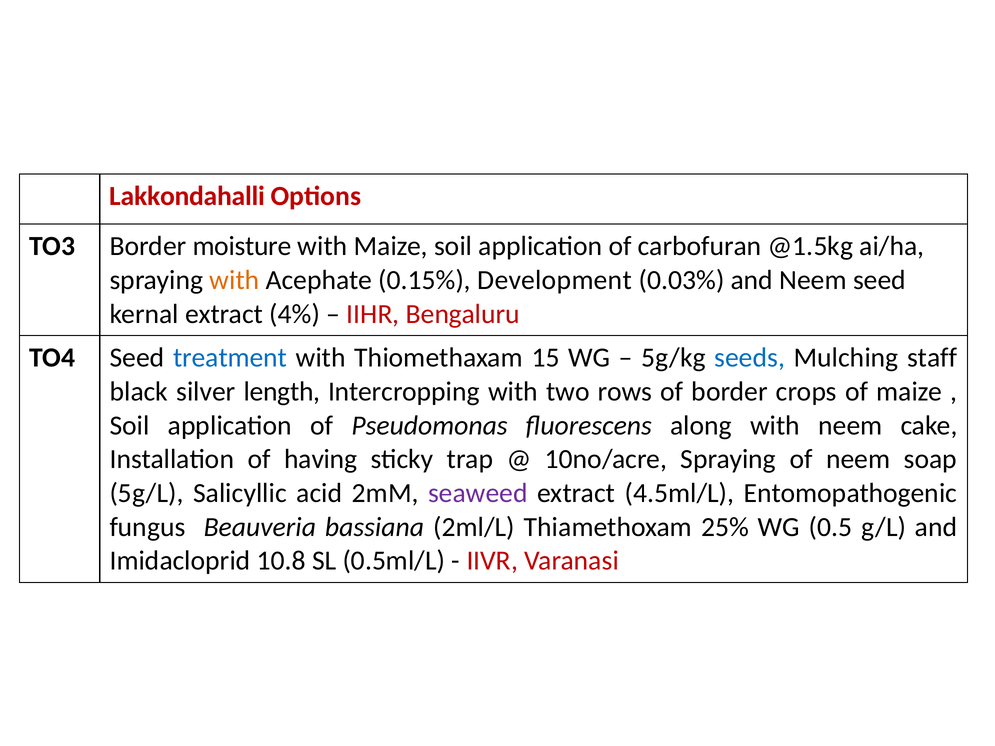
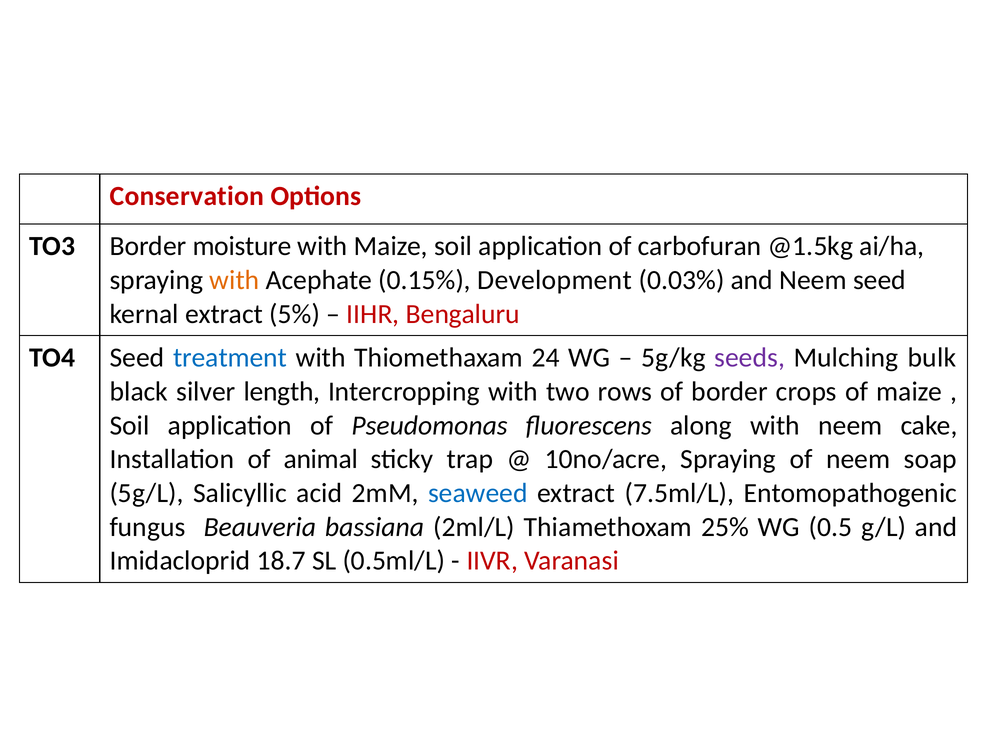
Lakkondahalli: Lakkondahalli -> Conservation (187, 196)
4%: 4% -> 5% (295, 314)
15: 15 -> 24 (546, 358)
seeds colour: blue -> purple (750, 358)
staff: staff -> bulk (932, 358)
having: having -> animal (321, 460)
seaweed colour: purple -> blue (478, 493)
4.5ml/L: 4.5ml/L -> 7.5ml/L (679, 493)
10.8: 10.8 -> 18.7 (281, 561)
